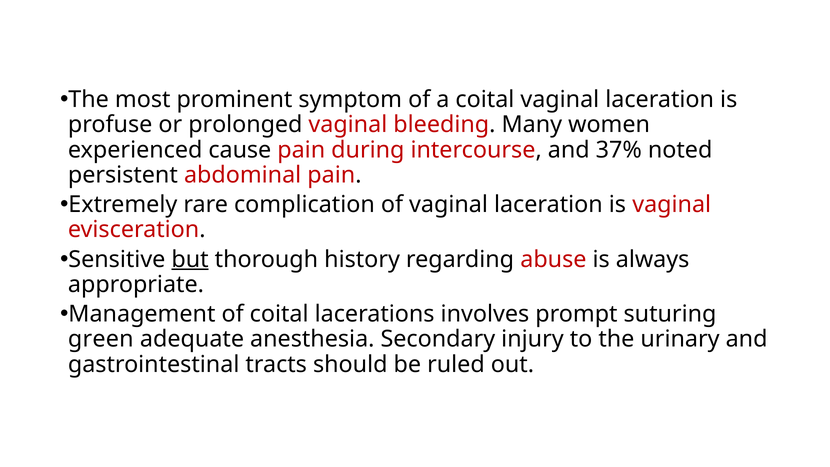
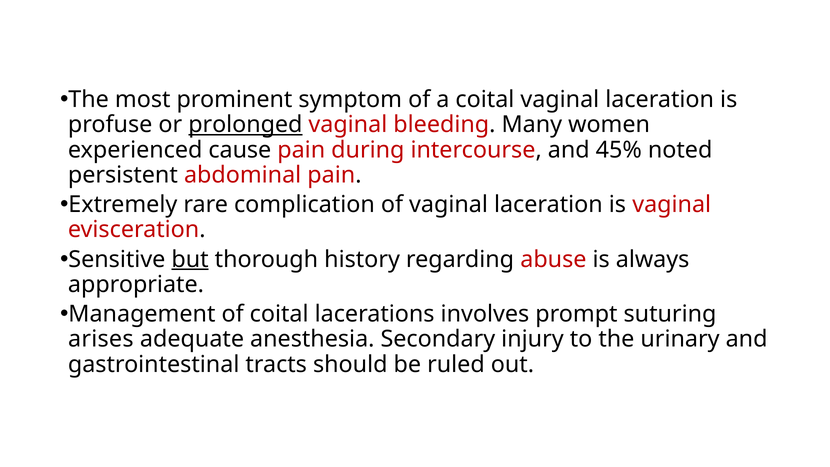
prolonged underline: none -> present (245, 125)
37%: 37% -> 45% (619, 150)
green: green -> arises (101, 339)
